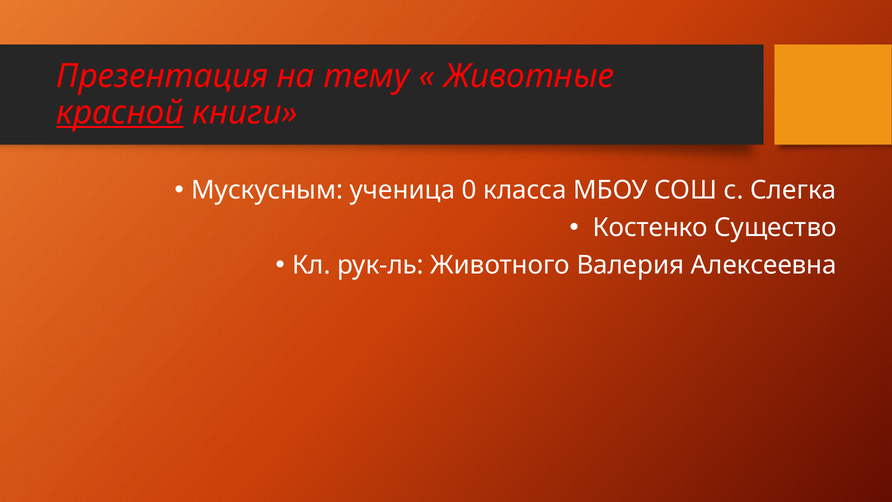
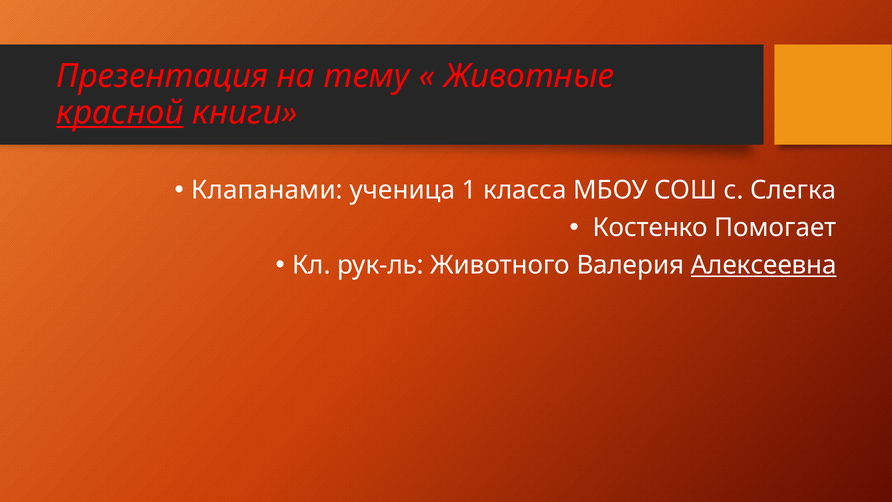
Мускусным: Мускусным -> Клапанами (267, 190)
0: 0 -> 1 (469, 190)
Существо: Существо -> Помогает (775, 228)
Алексеевна underline: none -> present (764, 265)
